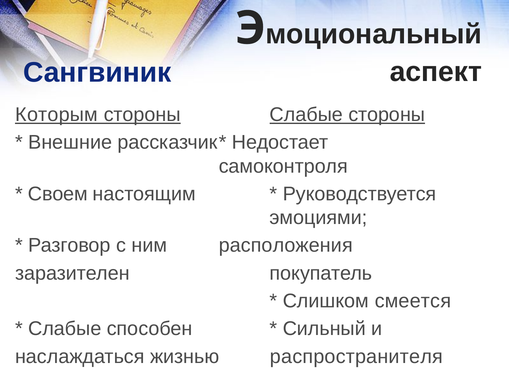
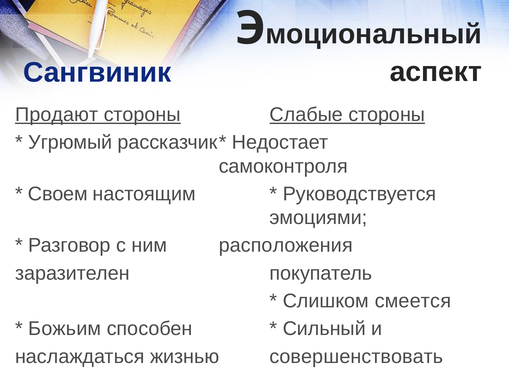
Которым: Которым -> Продают (57, 115)
Внешние: Внешние -> Угрюмый (70, 142)
Слабые: Слабые -> Божьим (65, 329)
распространителя: распространителя -> совершенствовать (356, 356)
